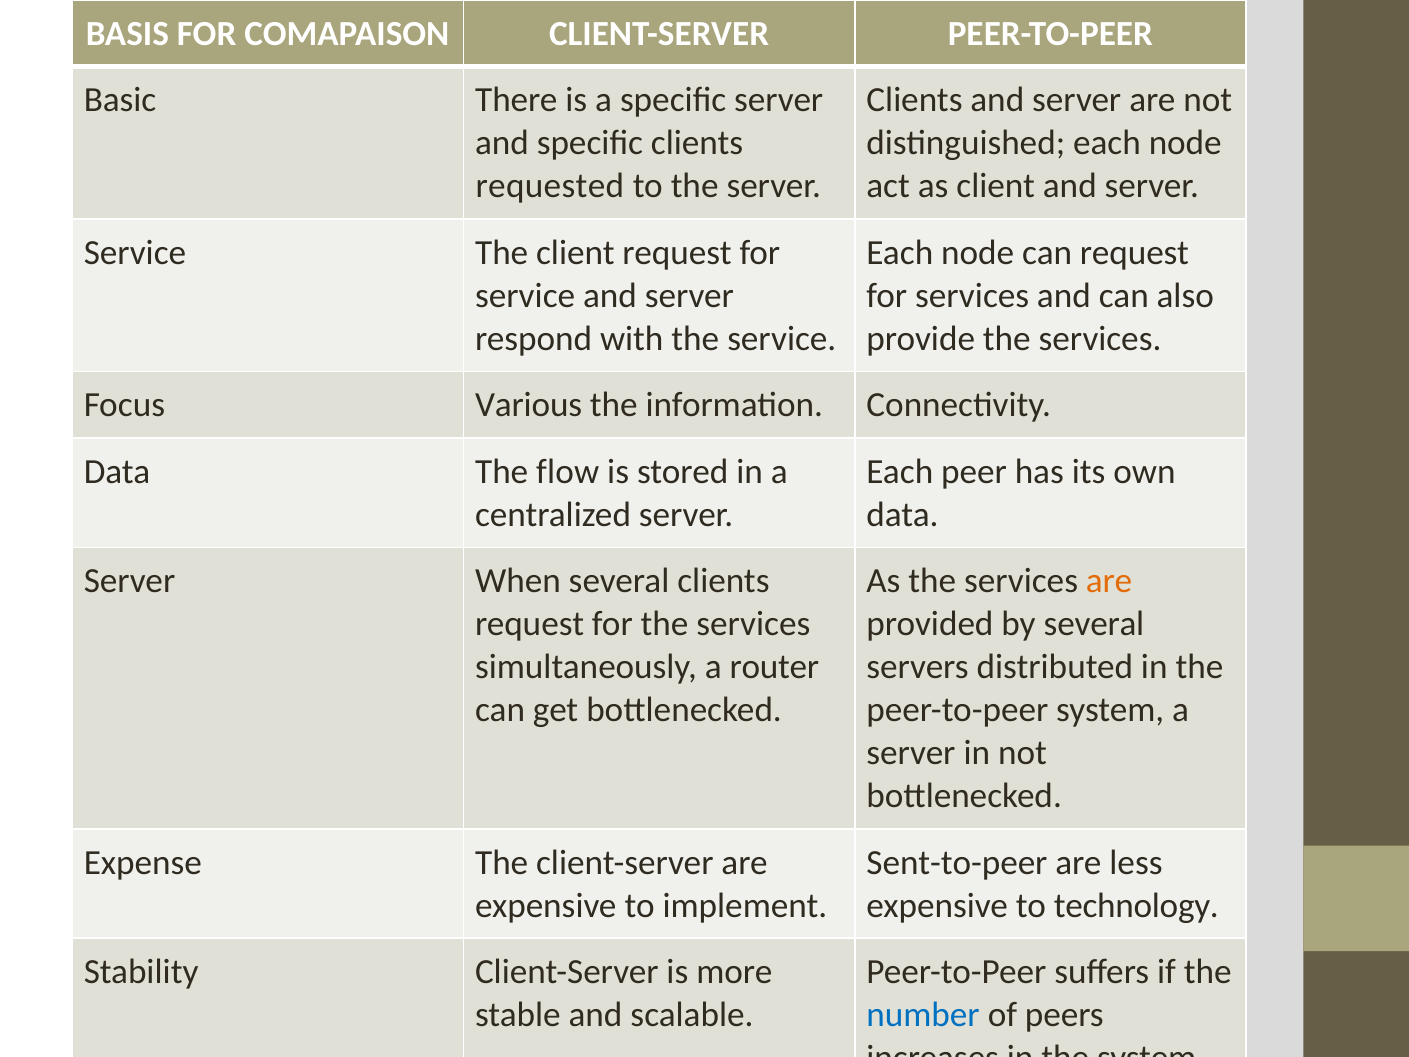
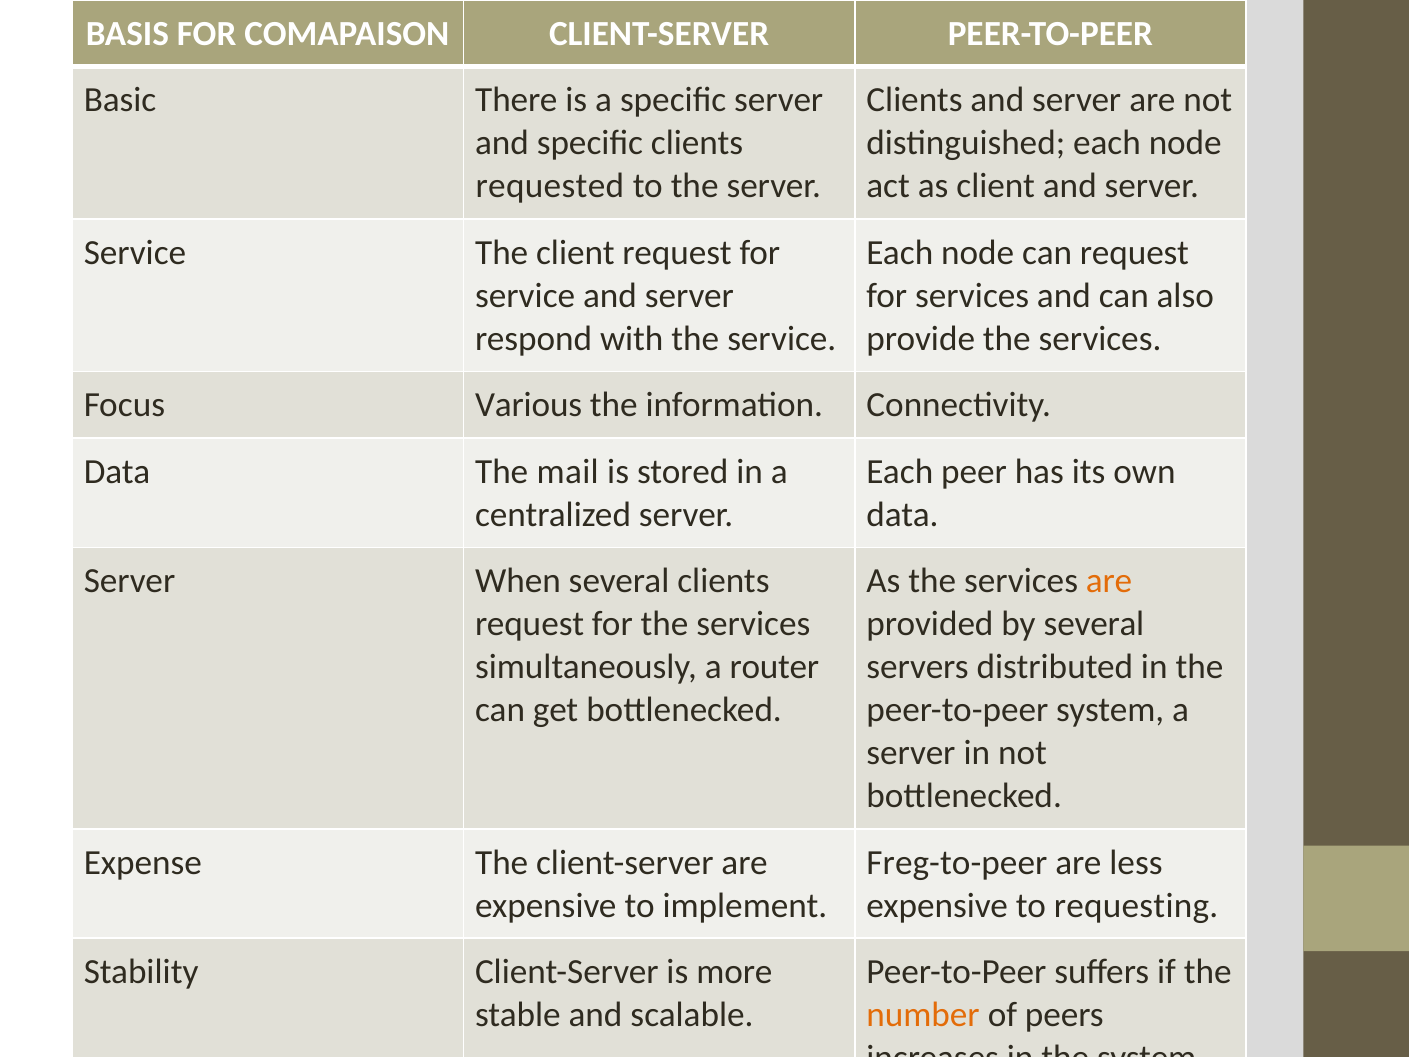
flow: flow -> mail (568, 471)
Sent-to-peer: Sent-to-peer -> Freg-to-peer (957, 862)
technology: technology -> requesting (1136, 905)
number colour: blue -> orange (923, 1015)
